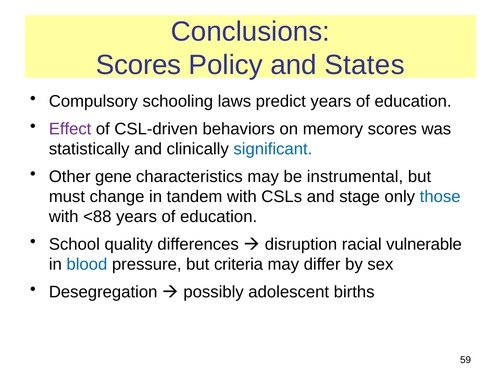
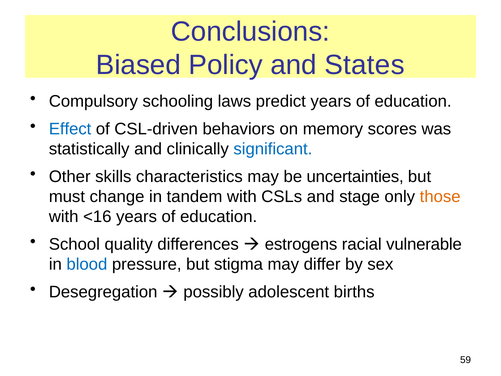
Scores: Scores -> Biased (138, 65)
Effect colour: purple -> blue (70, 129)
gene: gene -> skills (113, 177)
instrumental: instrumental -> uncertainties (355, 177)
those colour: blue -> orange (440, 197)
<88: <88 -> <16 (97, 217)
disruption: disruption -> estrogens (301, 244)
criteria: criteria -> stigma (238, 264)
